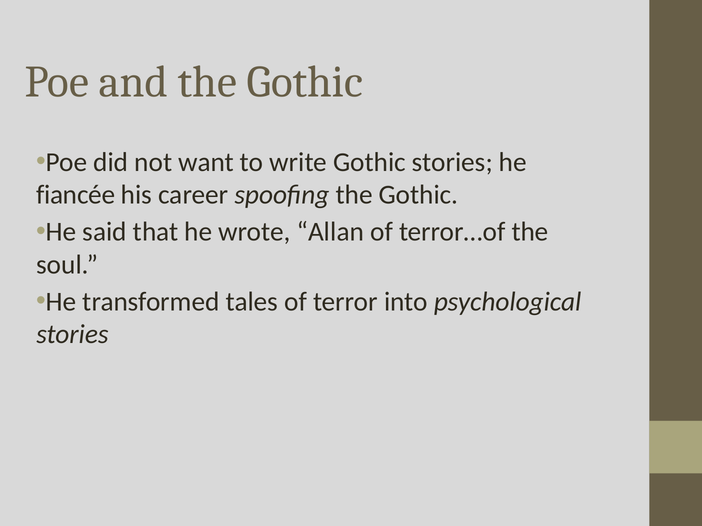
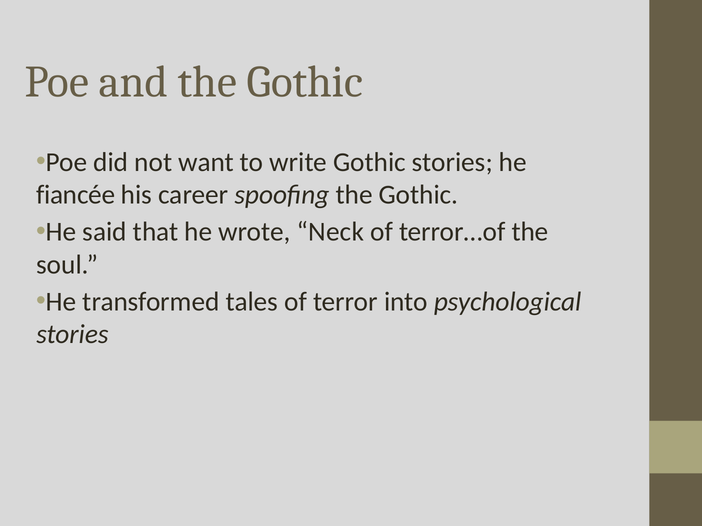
Allan: Allan -> Neck (330, 232)
